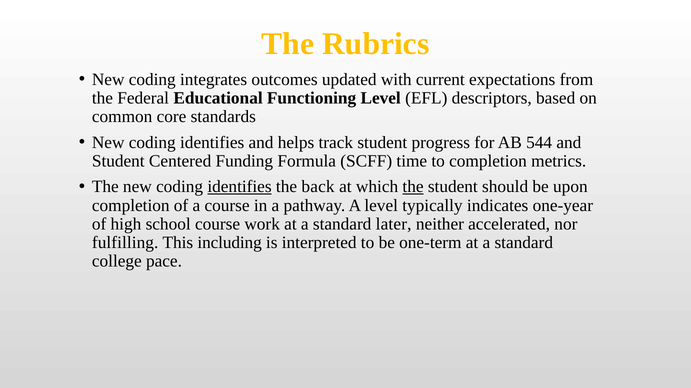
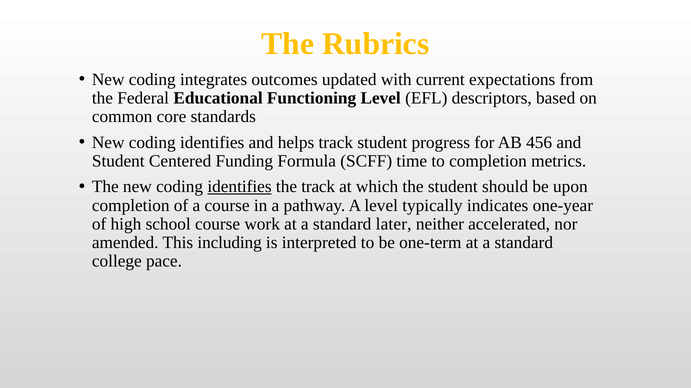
544: 544 -> 456 (539, 143)
the back: back -> track (318, 187)
the underline: present -> none (413, 187)
fulfilling: fulfilling -> amended (125, 243)
